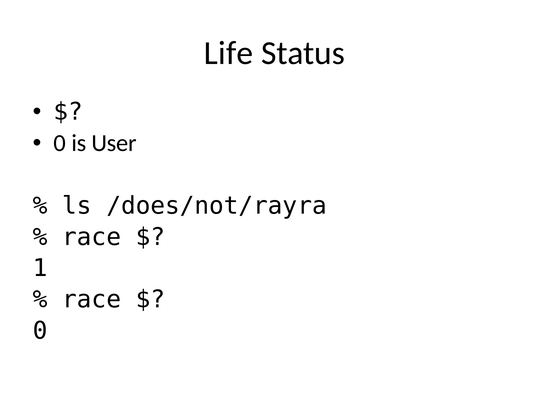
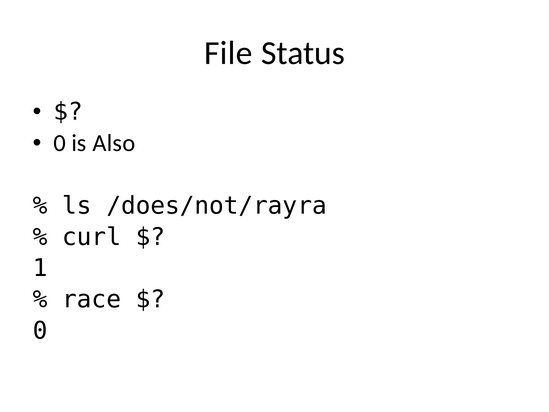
Life: Life -> File (228, 53)
User: User -> Also (114, 143)
race: race -> curl (92, 237)
